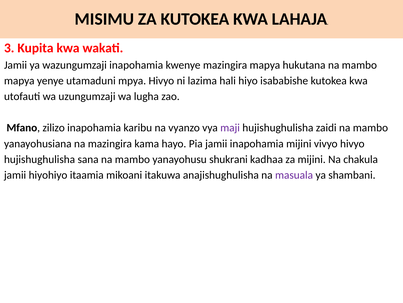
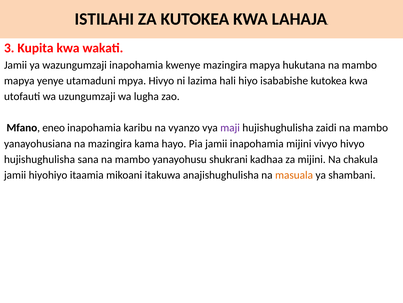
MISIMU: MISIMU -> ISTILAHI (104, 19)
zilizo: zilizo -> eneo (54, 128)
masuala colour: purple -> orange (294, 175)
